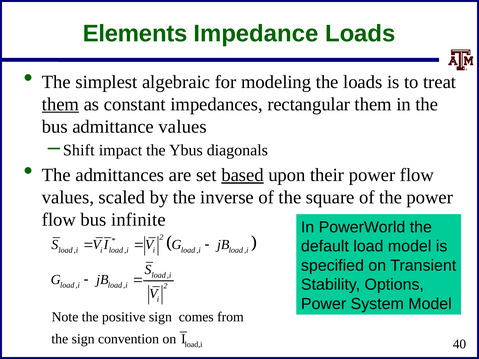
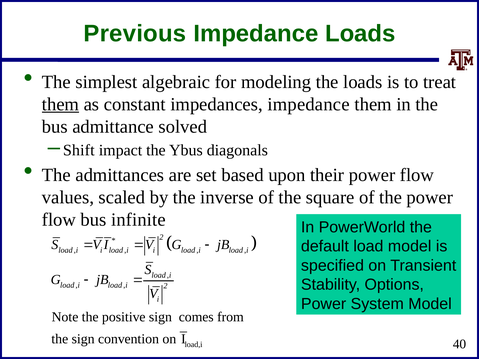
Elements: Elements -> Previous (135, 34)
impedances rectangular: rectangular -> impedance (309, 104)
admittance values: values -> solved (183, 127)
based underline: present -> none (243, 175)
